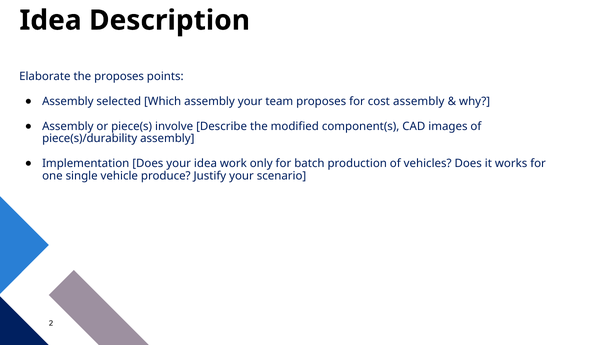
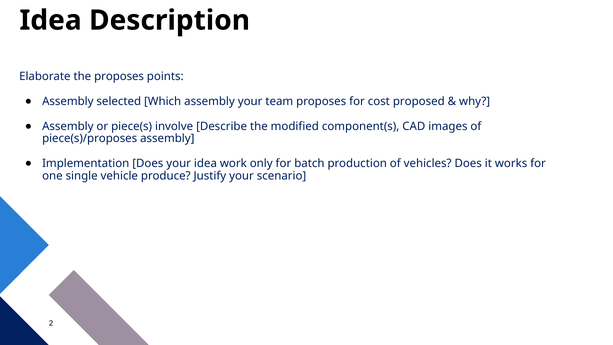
cost assembly: assembly -> proposed (419, 101)
piece(s)/durability: piece(s)/durability -> piece(s)/proposes (90, 139)
